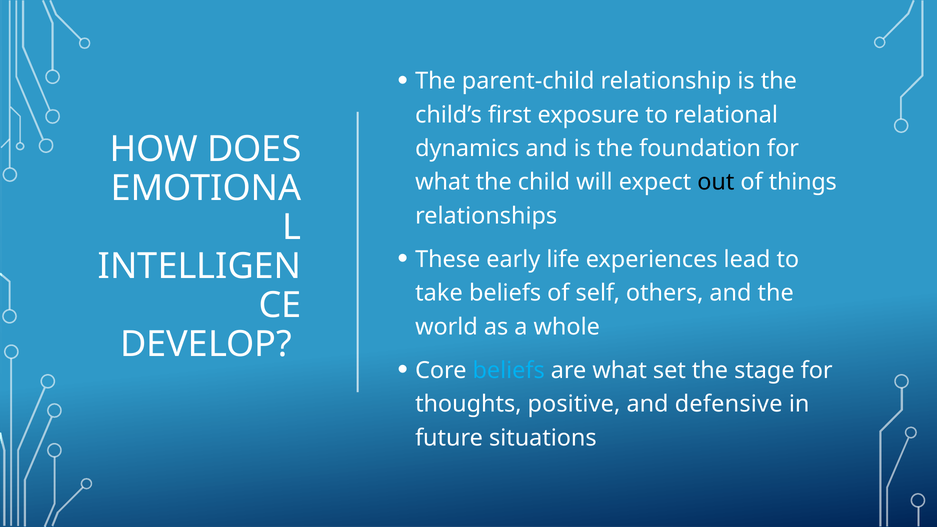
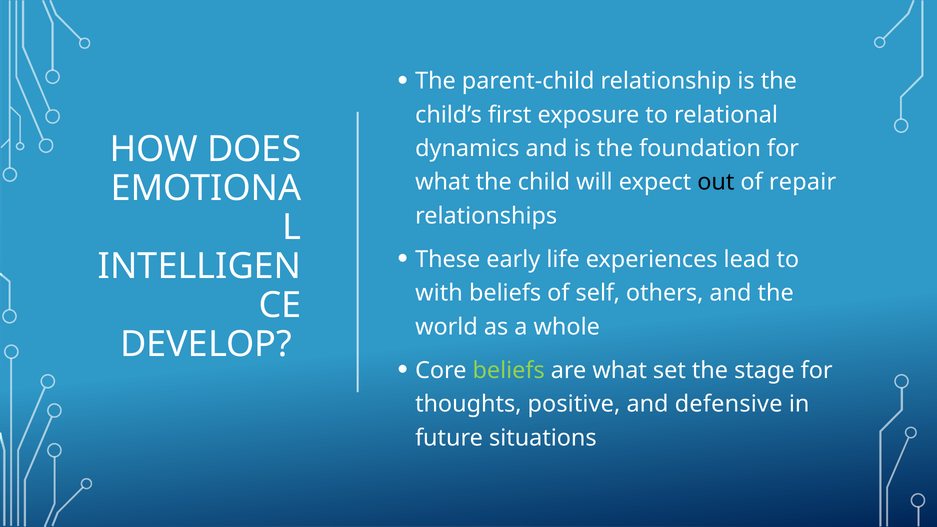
things: things -> repair (803, 182)
take: take -> with (439, 293)
beliefs colour: light blue -> light green (509, 370)
